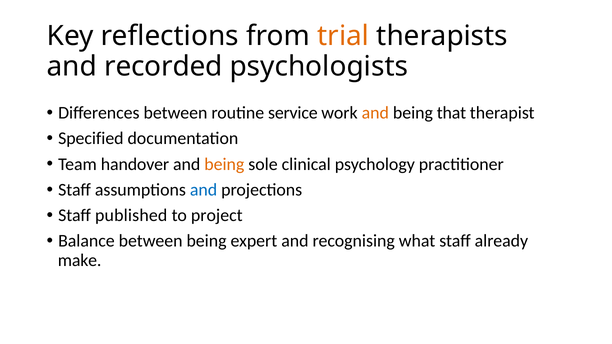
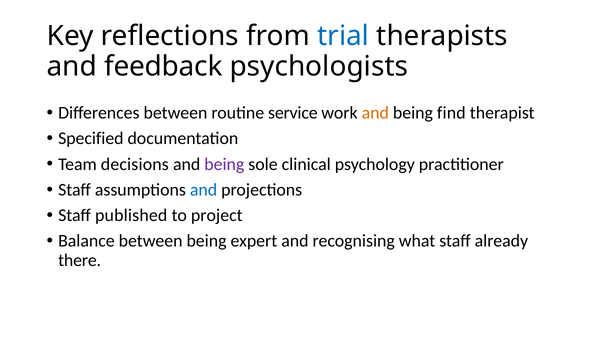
trial colour: orange -> blue (343, 36)
recorded: recorded -> feedback (163, 67)
that: that -> find (451, 113)
handover: handover -> decisions (135, 164)
being colour: orange -> purple (224, 164)
make: make -> there (80, 261)
